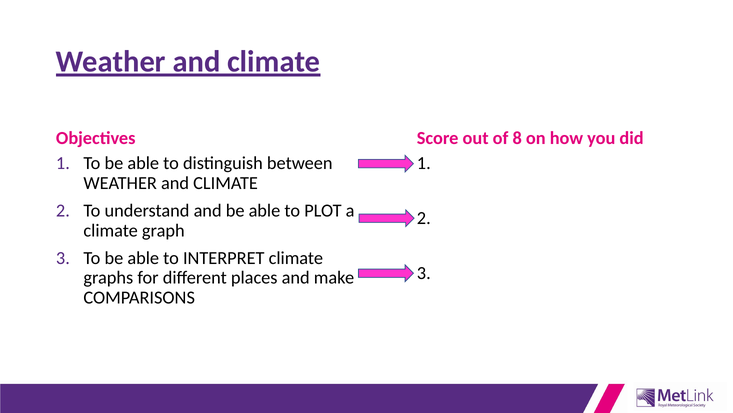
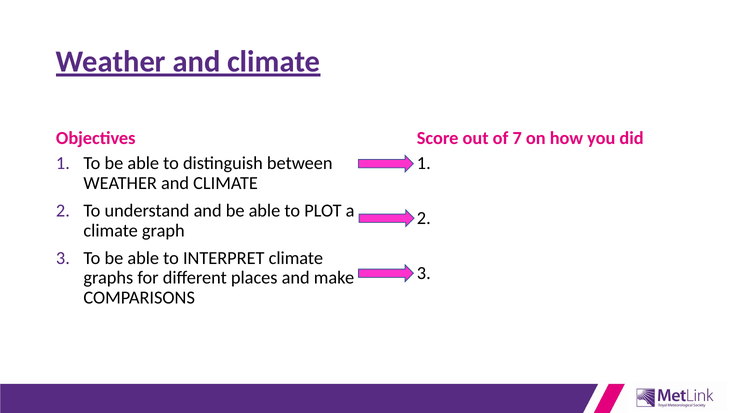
8: 8 -> 7 (517, 138)
